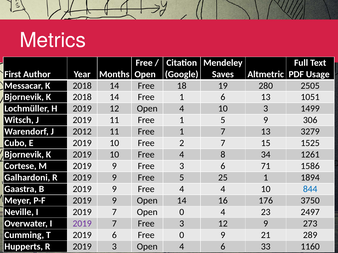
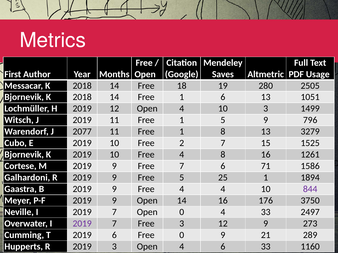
306: 306 -> 796 (310, 120)
2012: 2012 -> 2077 (82, 132)
1 7: 7 -> 8 (223, 132)
8 34: 34 -> 16 (266, 155)
9 Free 3: 3 -> 7 (182, 166)
844 colour: blue -> purple (310, 189)
4 23: 23 -> 33 (266, 212)
